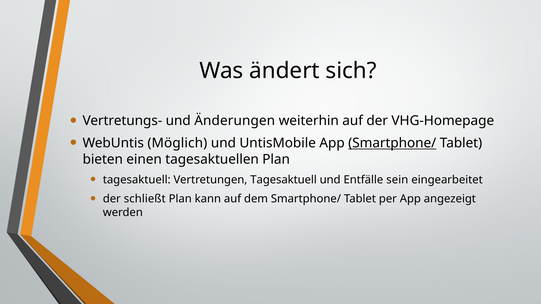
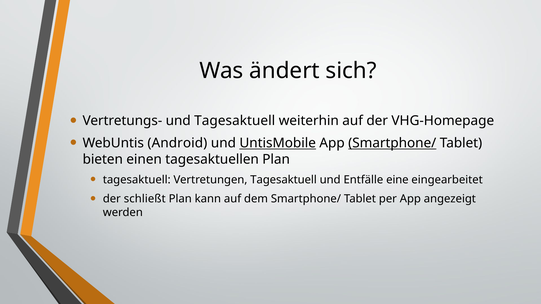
und Änderungen: Änderungen -> Tagesaktuell (235, 121)
Möglich: Möglich -> Android (177, 143)
UntisMobile underline: none -> present (278, 143)
sein: sein -> eine (397, 180)
